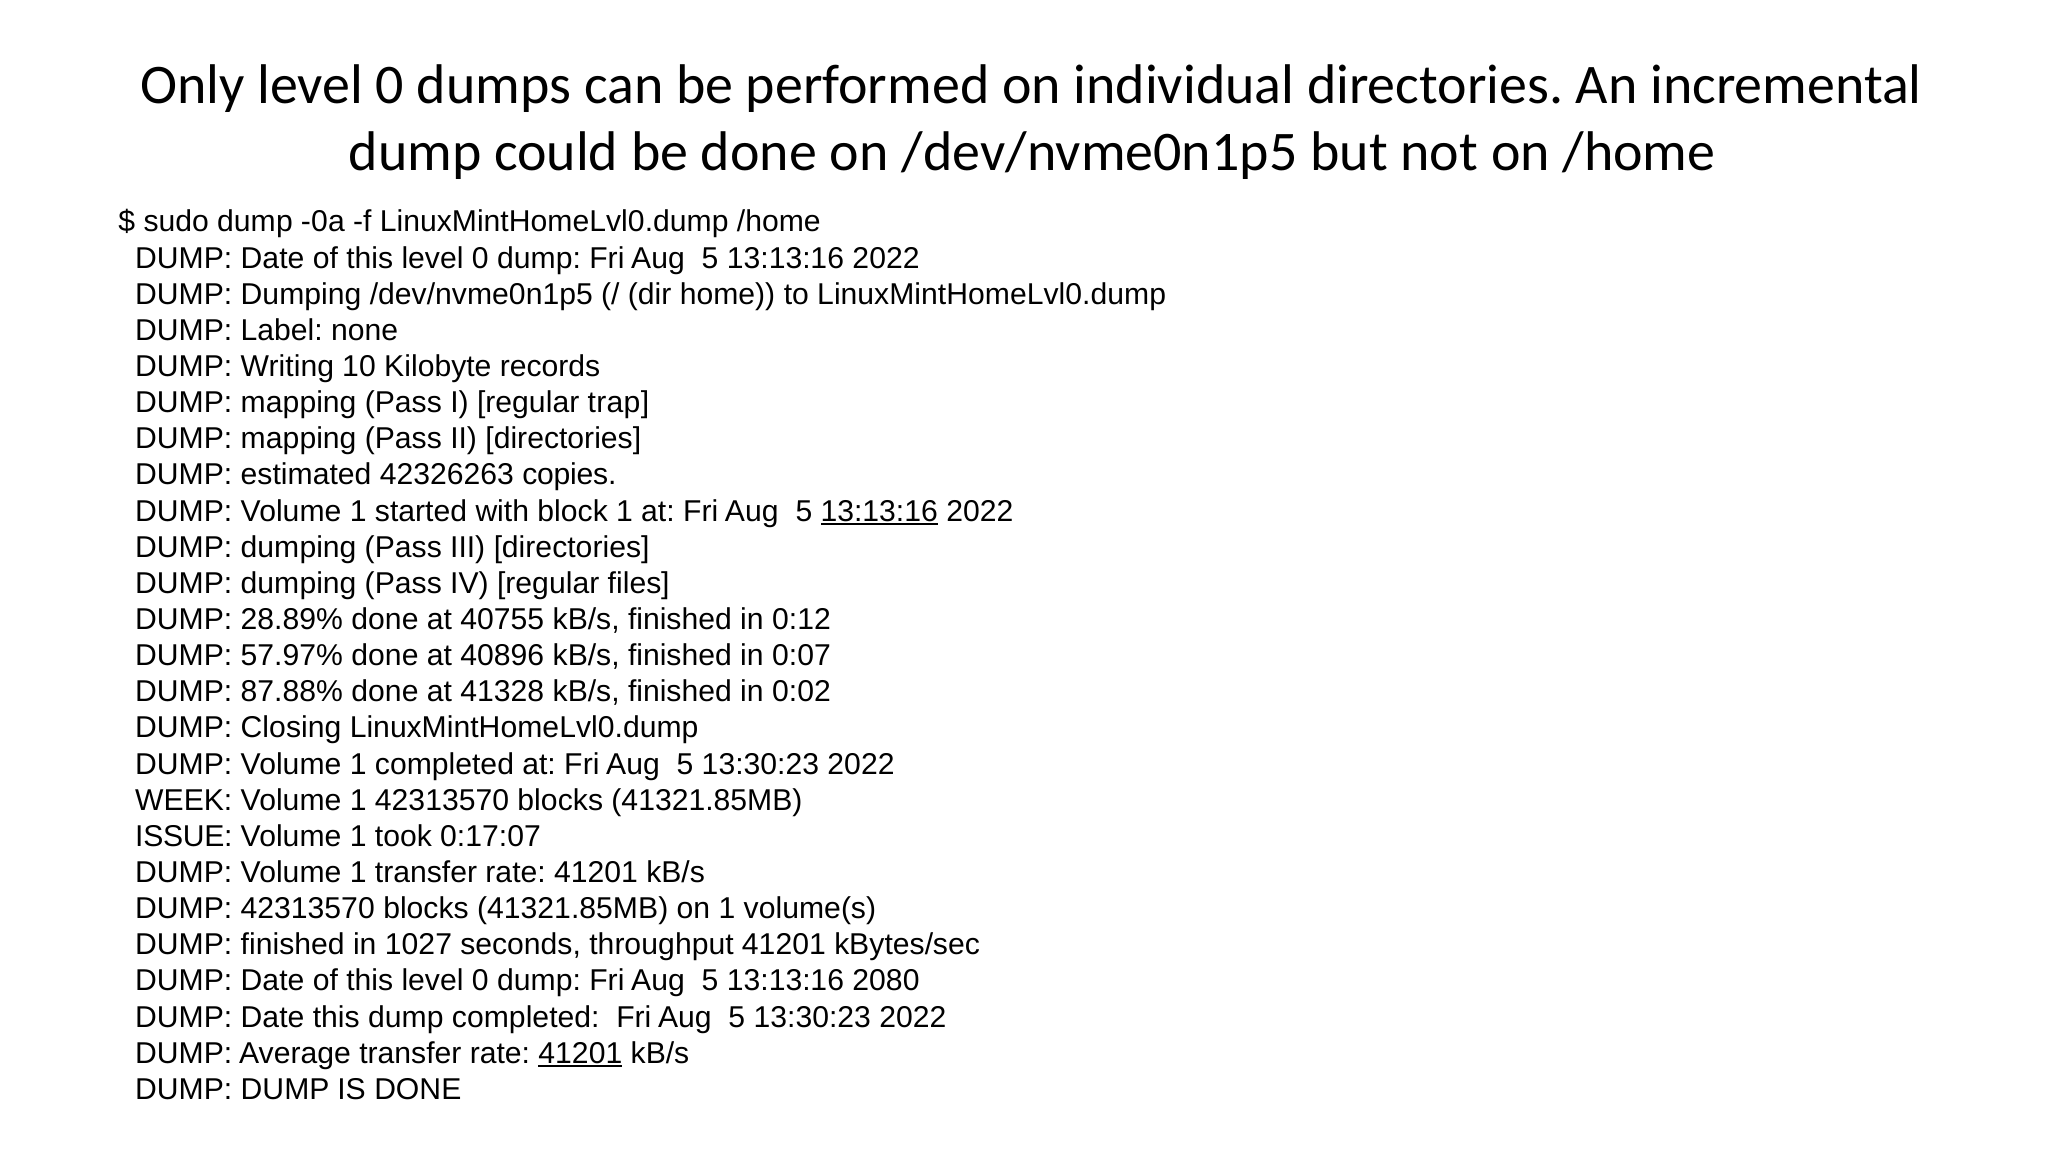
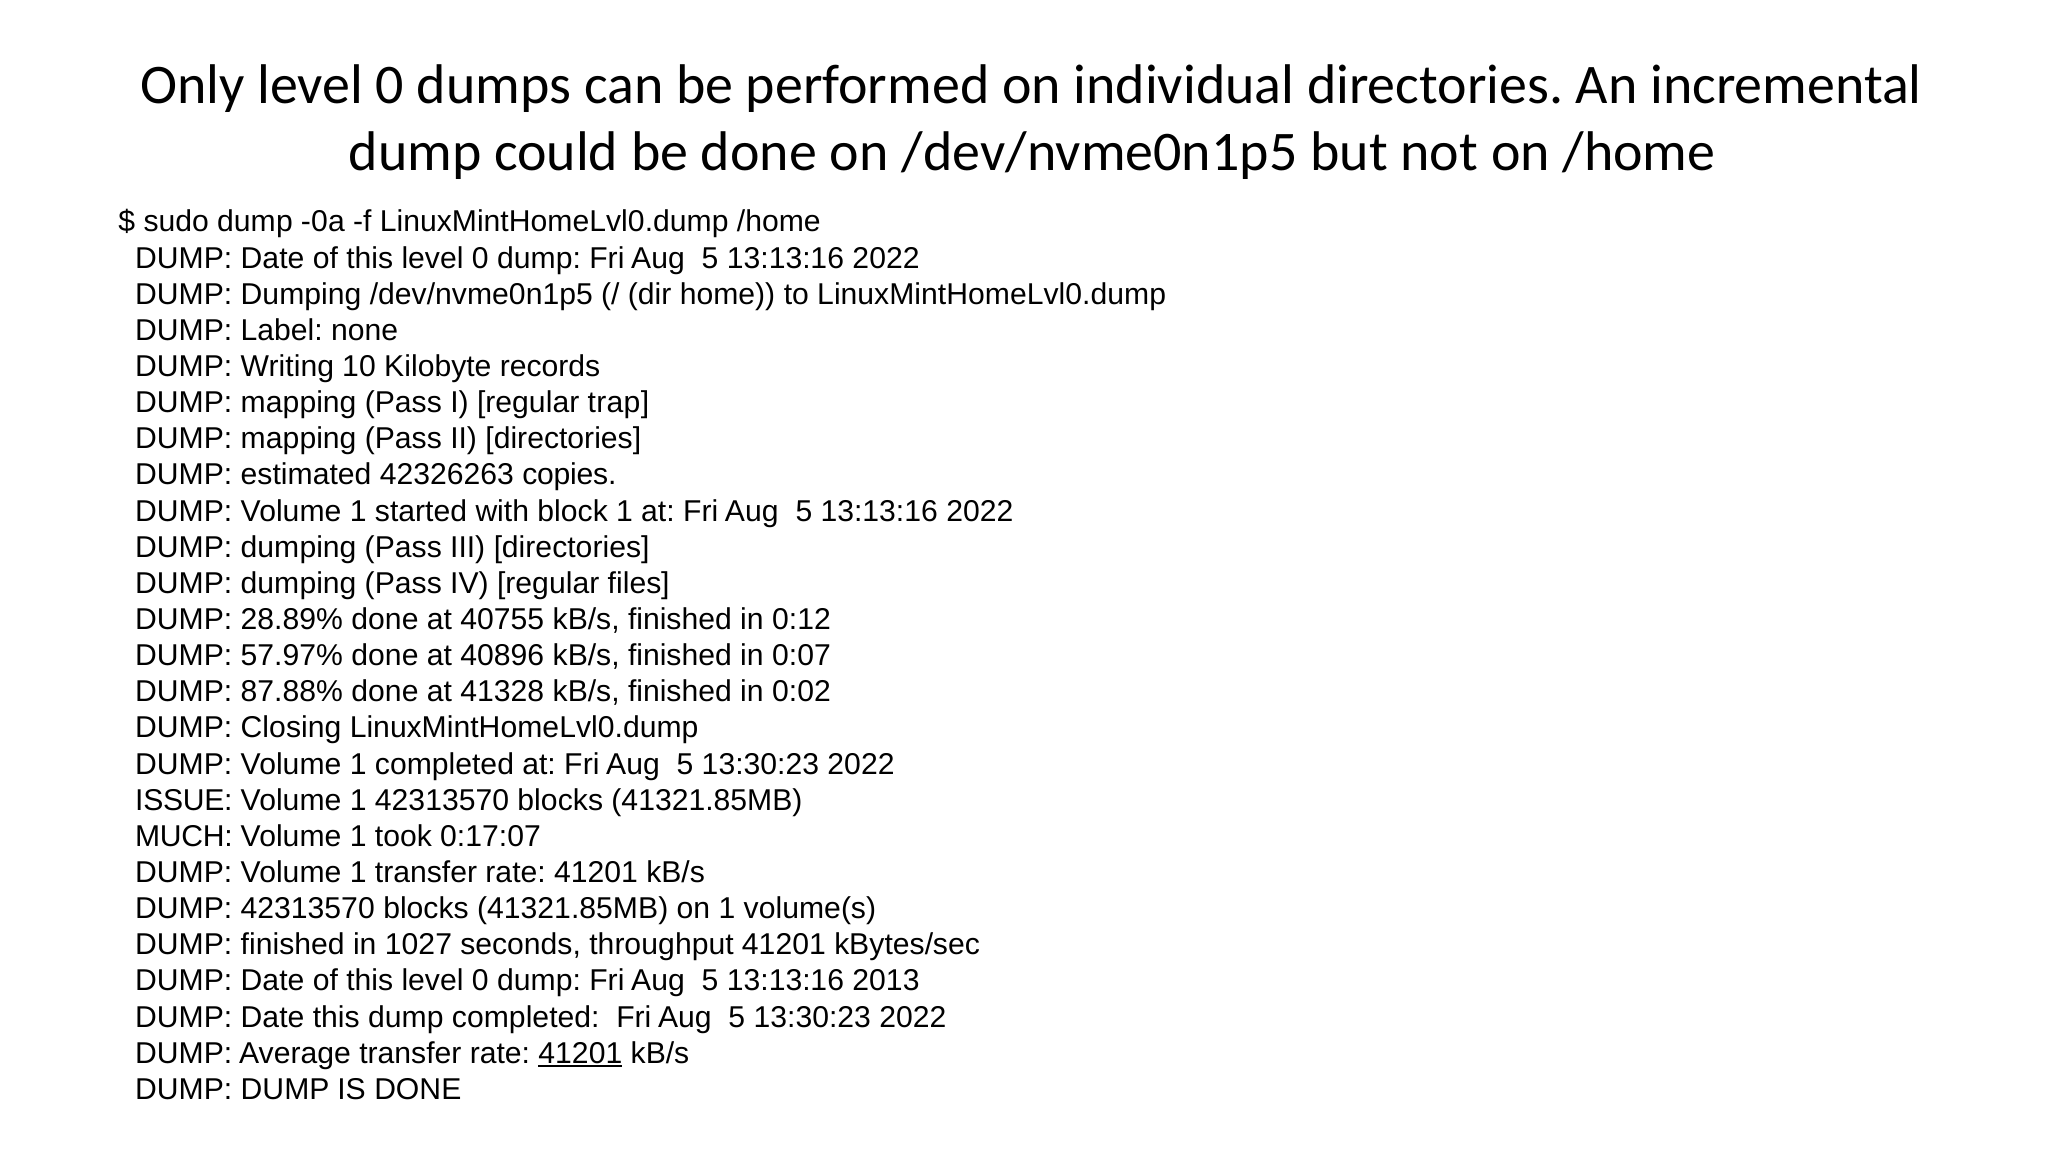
13:13:16 underline: present -> none (879, 511)
WEEK: WEEK -> ISSUE (184, 801)
ISSUE: ISSUE -> MUCH (184, 837)
2080: 2080 -> 2013 (886, 981)
